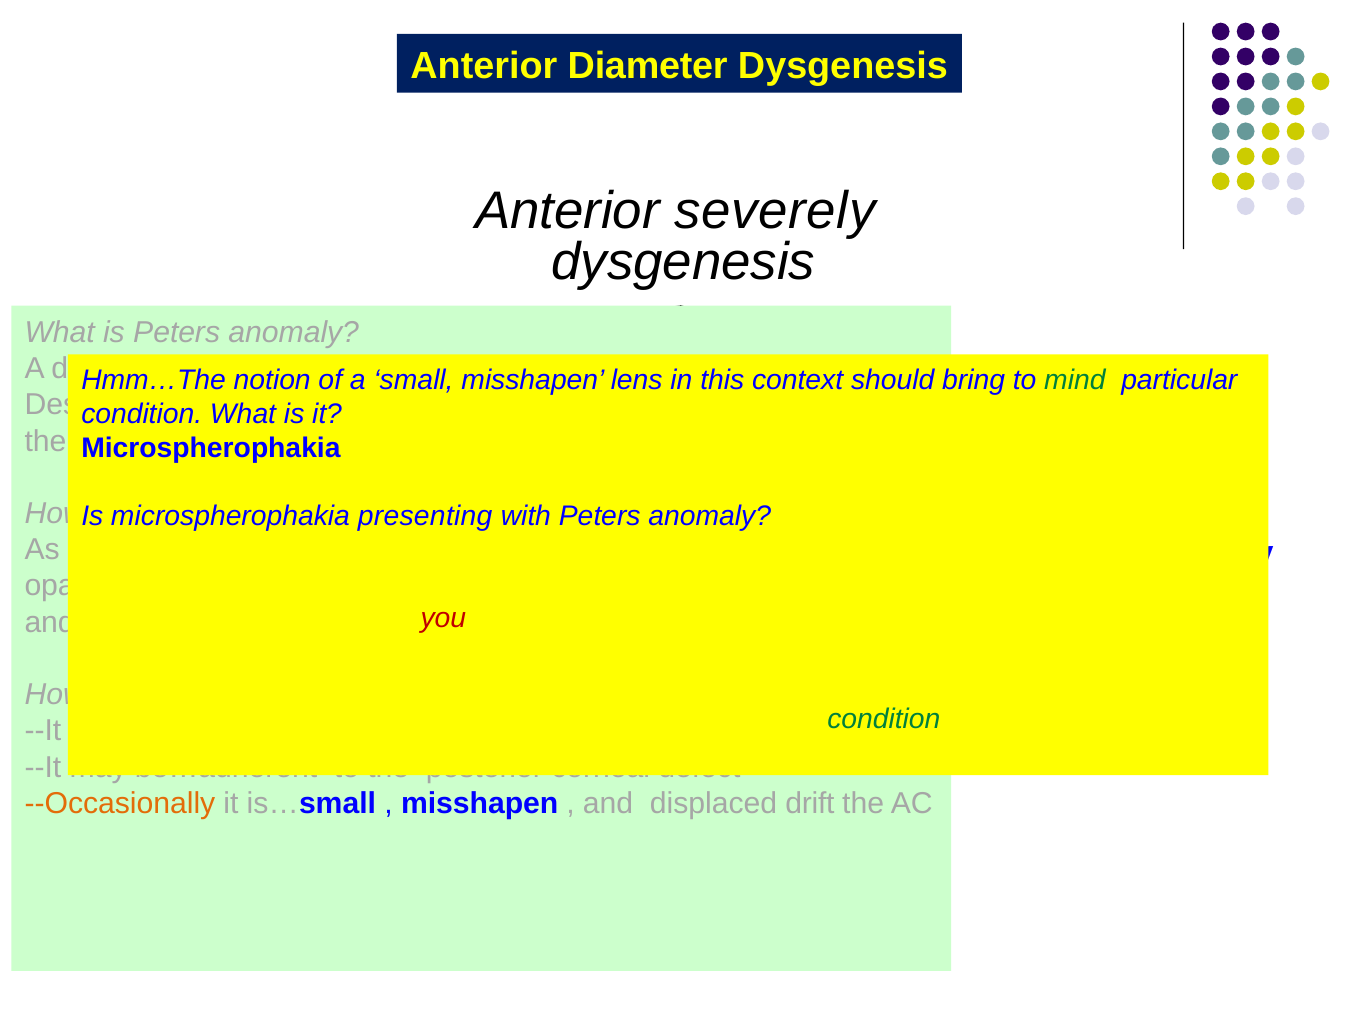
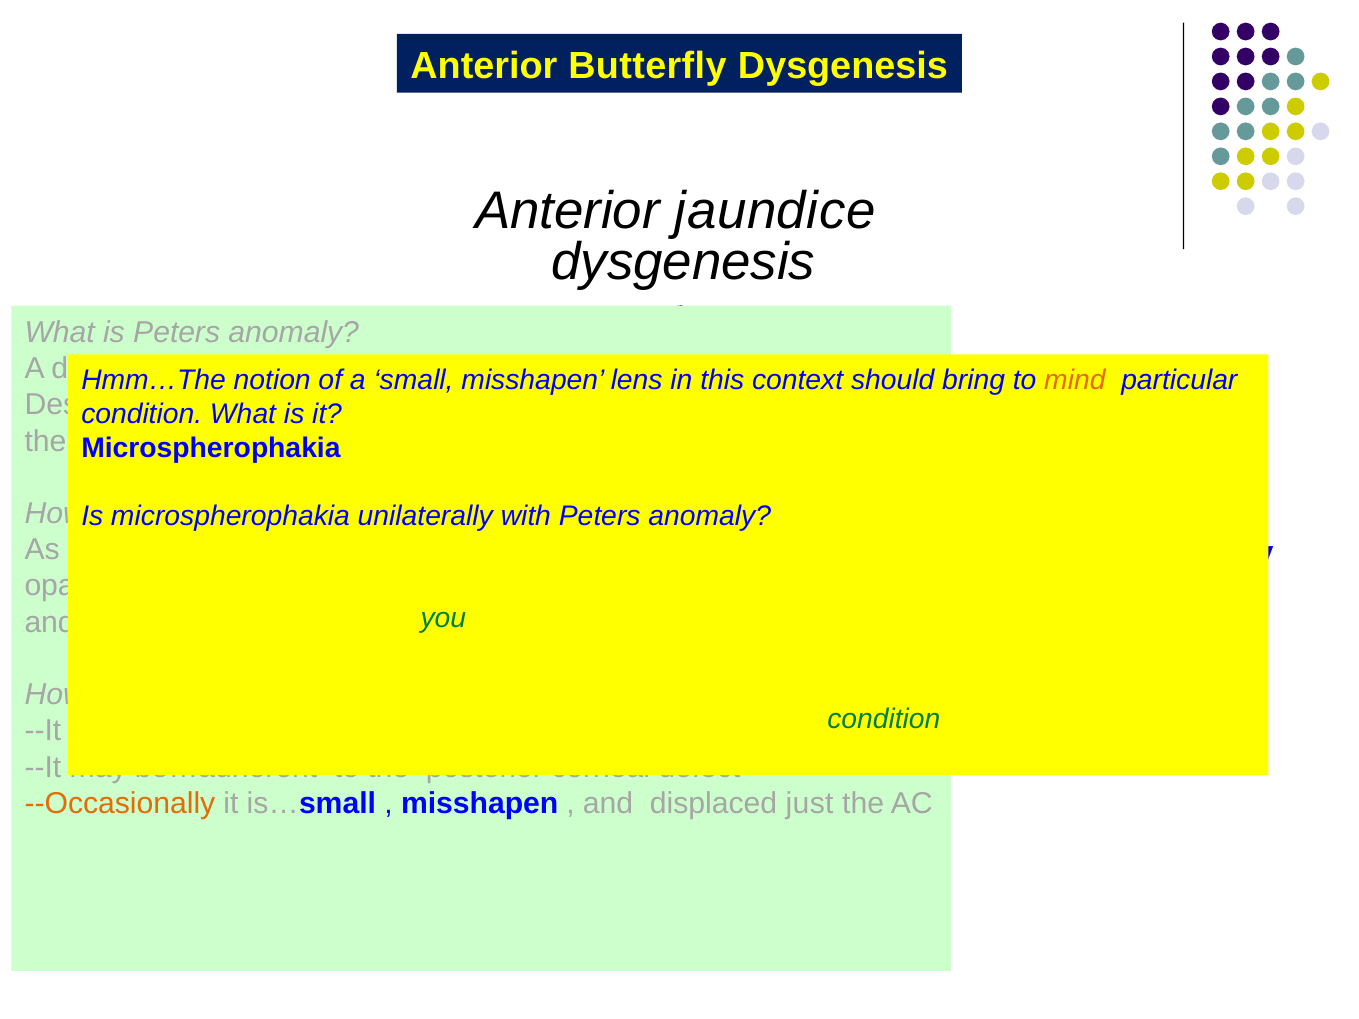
Diameter: Diameter -> Butterfly (647, 66)
severely: severely -> jaundice (775, 211)
mind colour: green -> orange (1075, 380)
presenting: presenting -> unilaterally (425, 516)
you colour: red -> green (443, 618)
displaced drift: drift -> just (810, 804)
